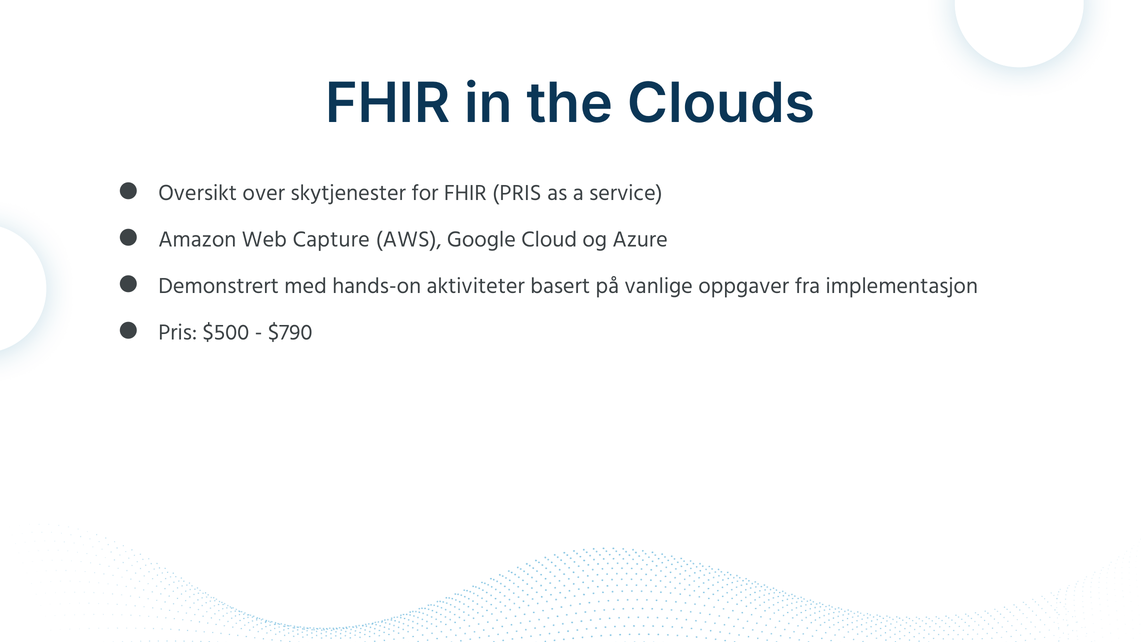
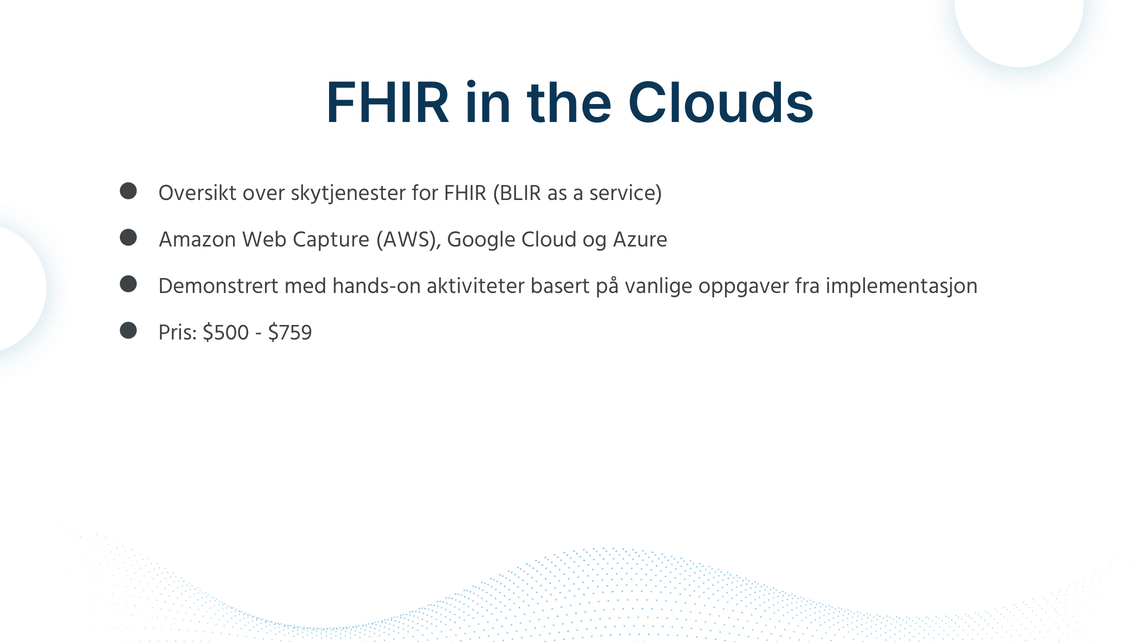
FHIR PRIS: PRIS -> BLIR (517, 193)
$790: $790 -> $759 (290, 332)
